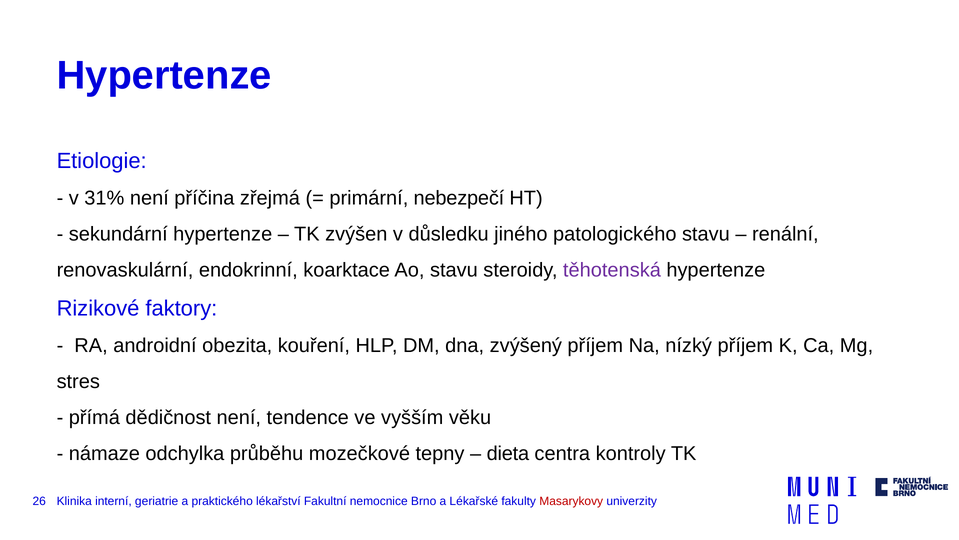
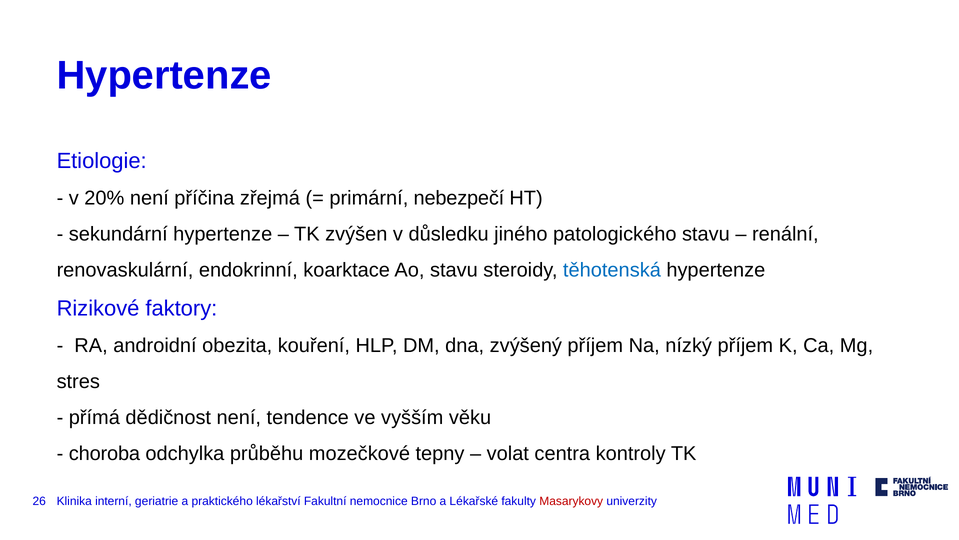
31%: 31% -> 20% (104, 198)
těhotenská colour: purple -> blue (612, 270)
námaze: námaze -> choroba (104, 453)
dieta: dieta -> volat (508, 453)
